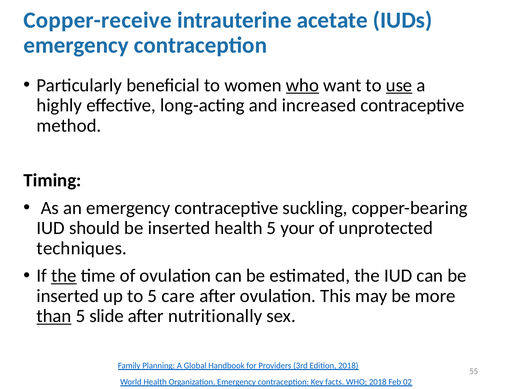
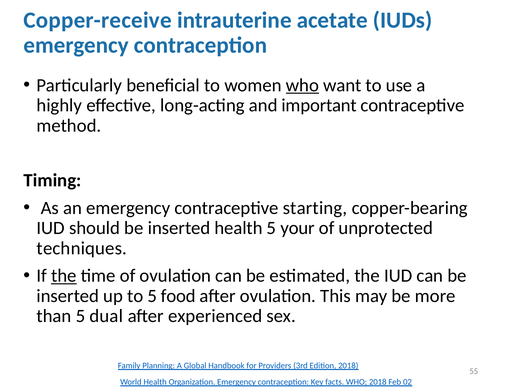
use underline: present -> none (399, 85)
increased: increased -> important (319, 105)
suckling: suckling -> starting (315, 208)
care: care -> food (178, 296)
than underline: present -> none (54, 316)
slide: slide -> dual (106, 316)
nutritionally: nutritionally -> experienced (215, 316)
